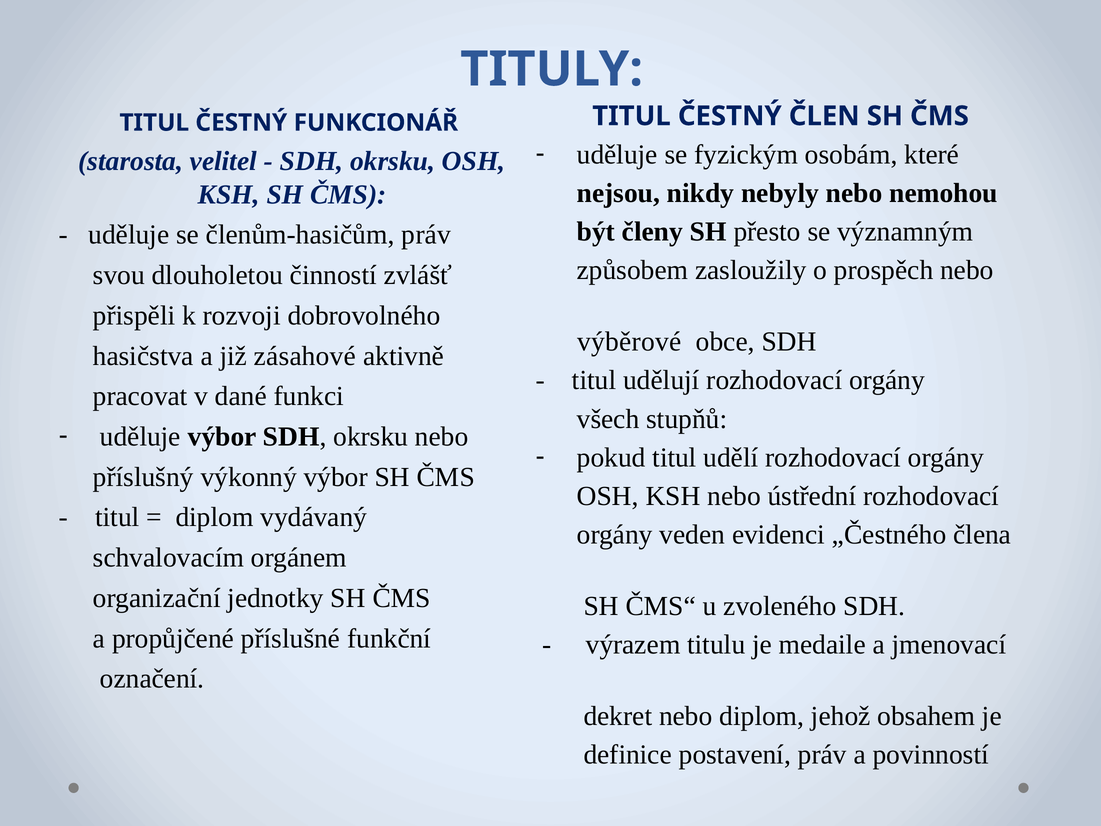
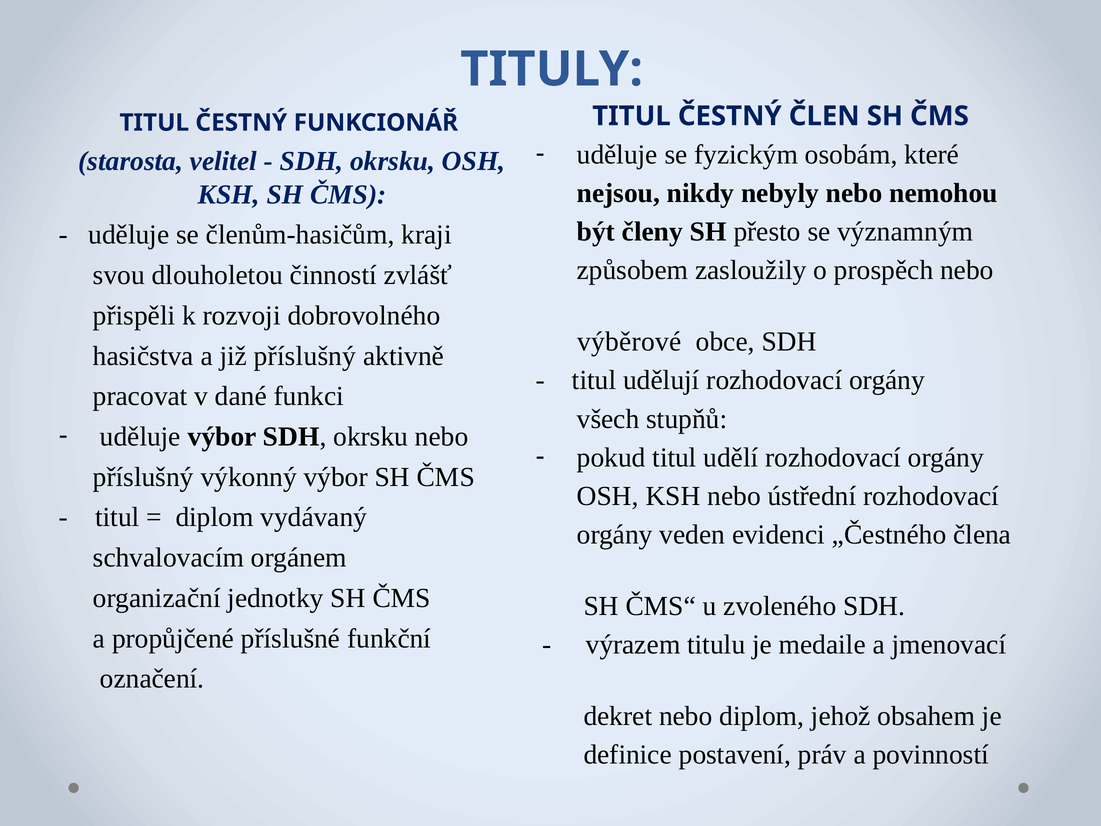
členům-hasičům práv: práv -> kraji (426, 235)
již zásahové: zásahové -> příslušný (305, 356)
